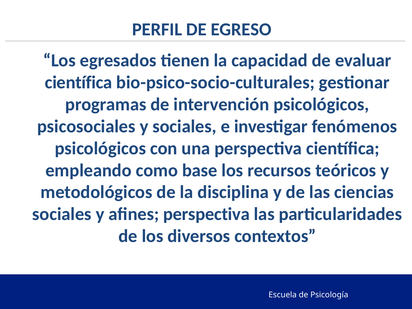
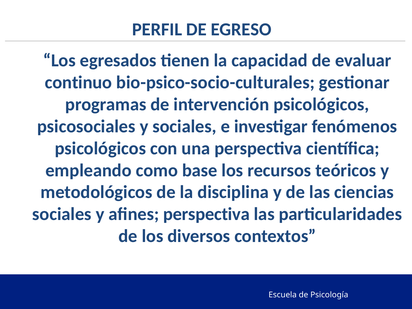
científica: científica -> continuo (78, 82)
